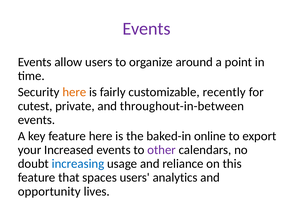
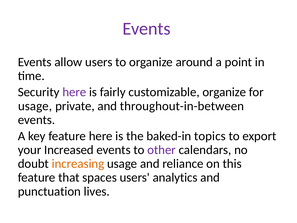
here colour: orange -> purple (74, 92)
customizable recently: recently -> organize (224, 92)
cutest: cutest -> usage (35, 106)
online: online -> topics (210, 136)
increasing colour: blue -> orange (78, 164)
opportunity: opportunity -> punctuation (49, 191)
